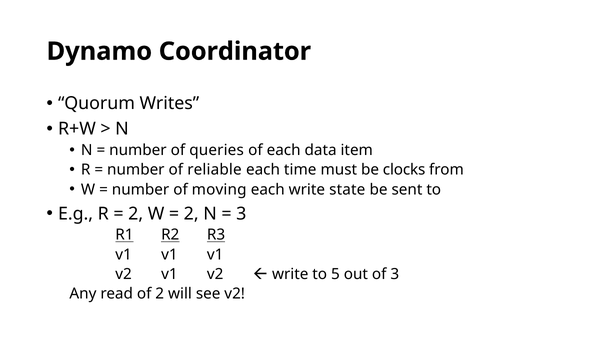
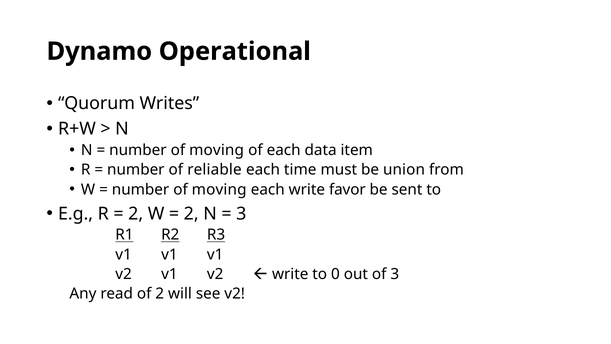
Coordinator: Coordinator -> Operational (235, 51)
queries: queries -> moving (217, 150)
clocks: clocks -> union (404, 170)
state: state -> favor (347, 189)
5: 5 -> 0 (335, 274)
